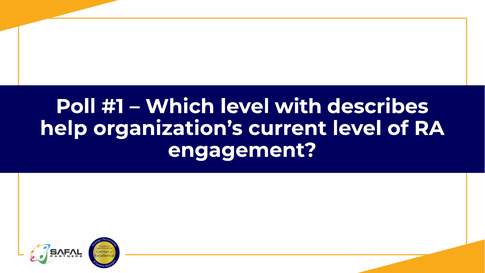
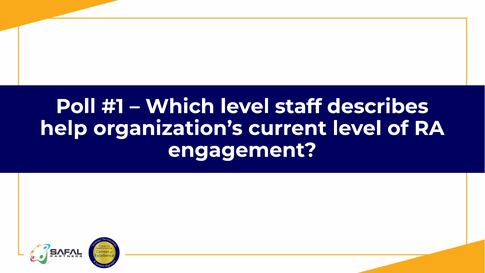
with: with -> staff (298, 106)
